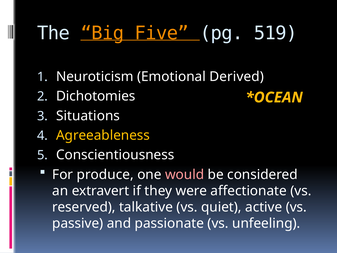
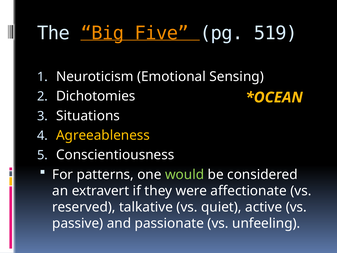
Derived: Derived -> Sensing (237, 77)
produce: produce -> patterns (105, 174)
would colour: pink -> light green (185, 174)
